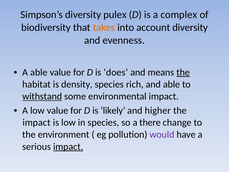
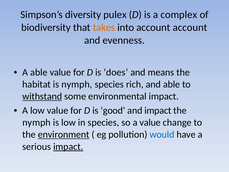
account diversity: diversity -> account (190, 27)
the underline: present -> none (183, 72)
is density: density -> nymph (77, 84)
likely: likely -> good (113, 110)
and higher: higher -> impact (158, 110)
impact: impact -> nymph (36, 122)
a there: there -> value (150, 122)
environment underline: none -> present (64, 134)
would colour: purple -> blue (162, 134)
